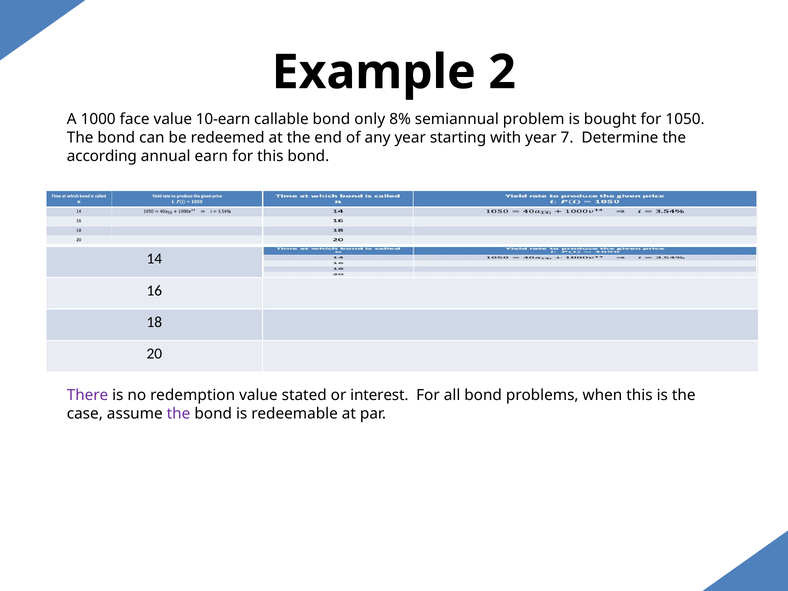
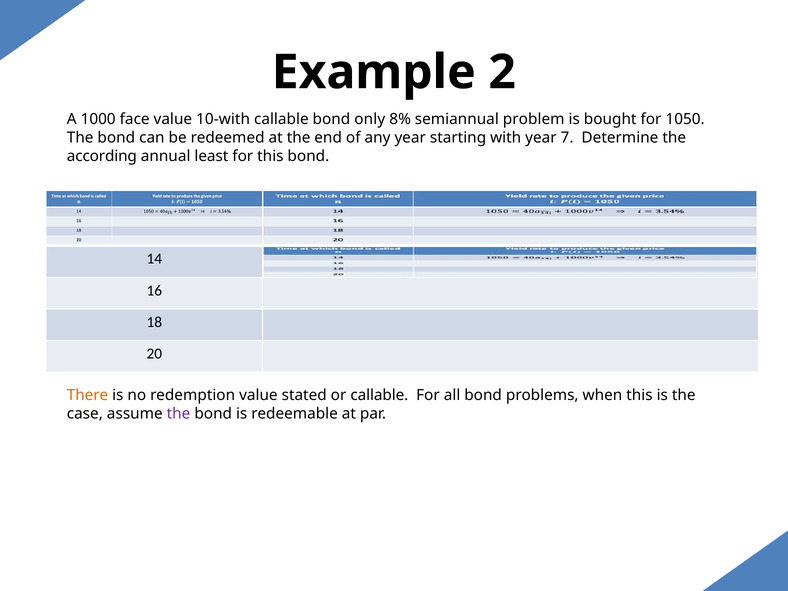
10-earn: 10-earn -> 10-with (223, 119)
earn: earn -> least (211, 156)
There colour: purple -> orange (88, 395)
or interest: interest -> callable (379, 395)
